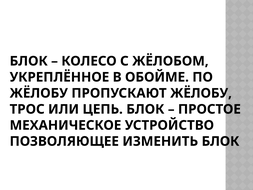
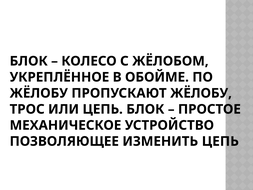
ИЗМЕНИТЬ БЛОК: БЛОК -> ЦЕПЬ (220, 141)
